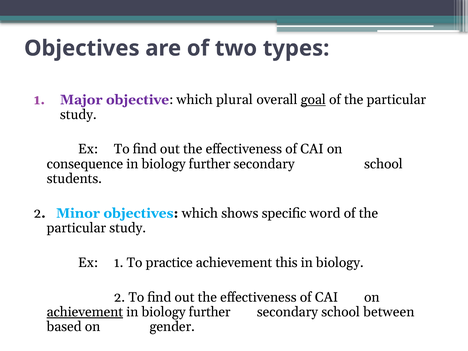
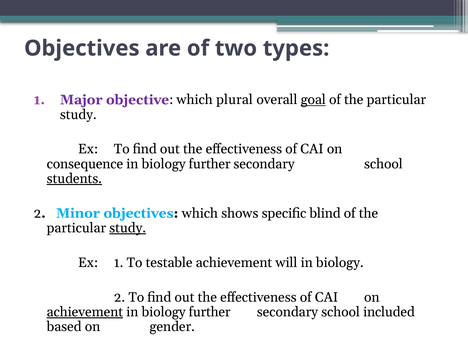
students underline: none -> present (74, 179)
word: word -> blind (325, 213)
study underline: none -> present (128, 228)
practice: practice -> testable (169, 263)
this: this -> will (286, 263)
between: between -> included (389, 312)
